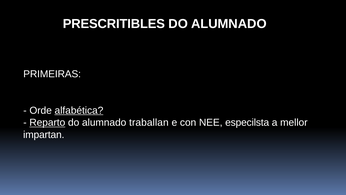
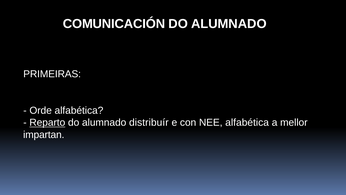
PRESCRITIBLES: PRESCRITIBLES -> COMUNICACIÓN (114, 24)
alfabética underline: present -> none (79, 110)
traballan: traballan -> distribuír (149, 122)
NEE especilsta: especilsta -> alfabética (247, 122)
